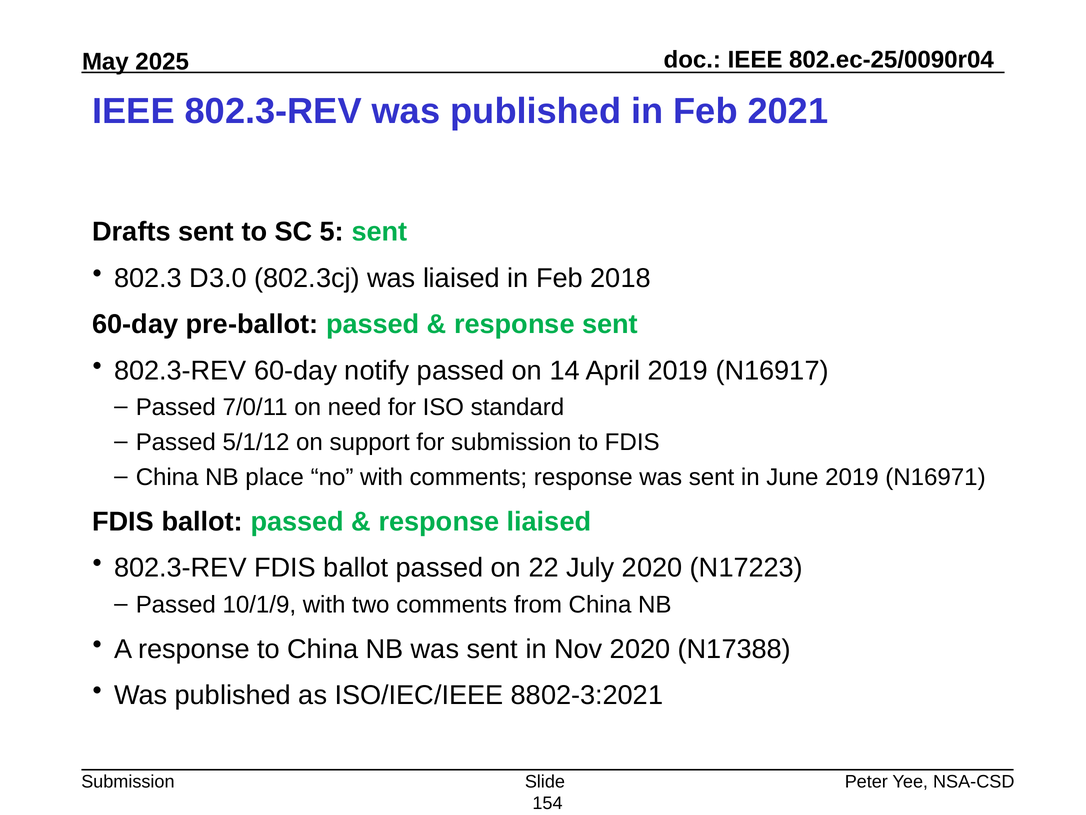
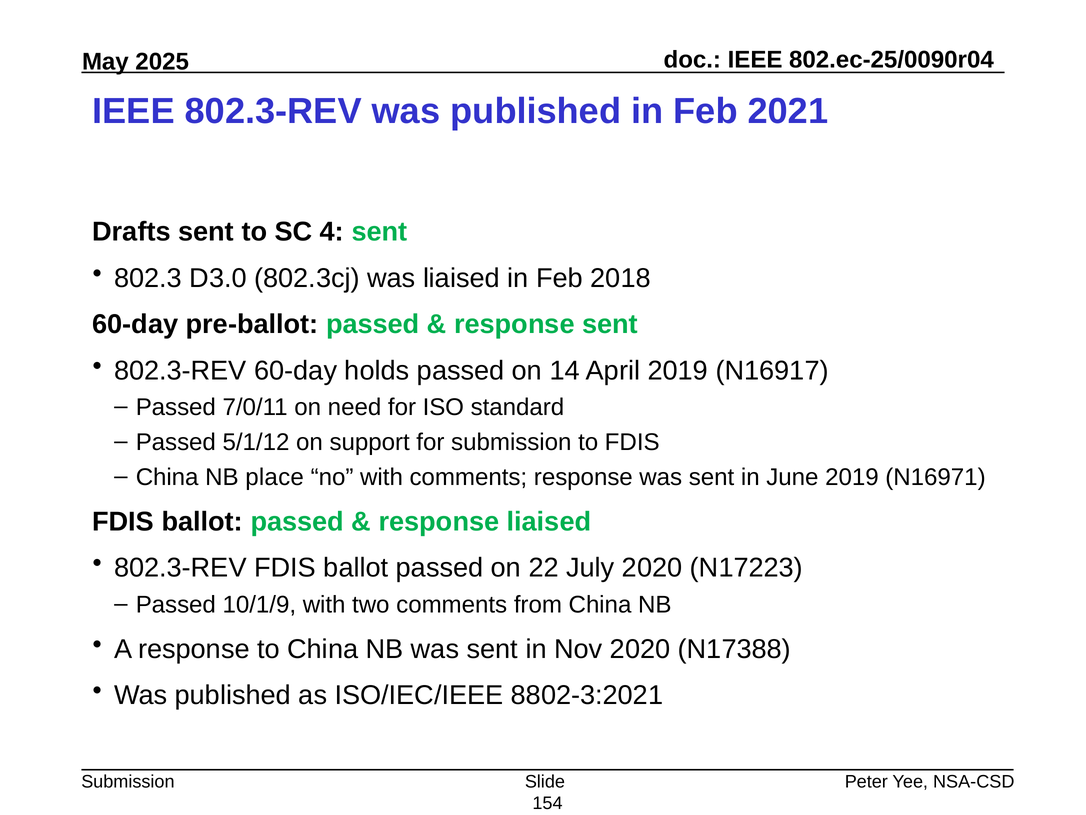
5: 5 -> 4 (332, 232)
notify: notify -> holds (377, 370)
